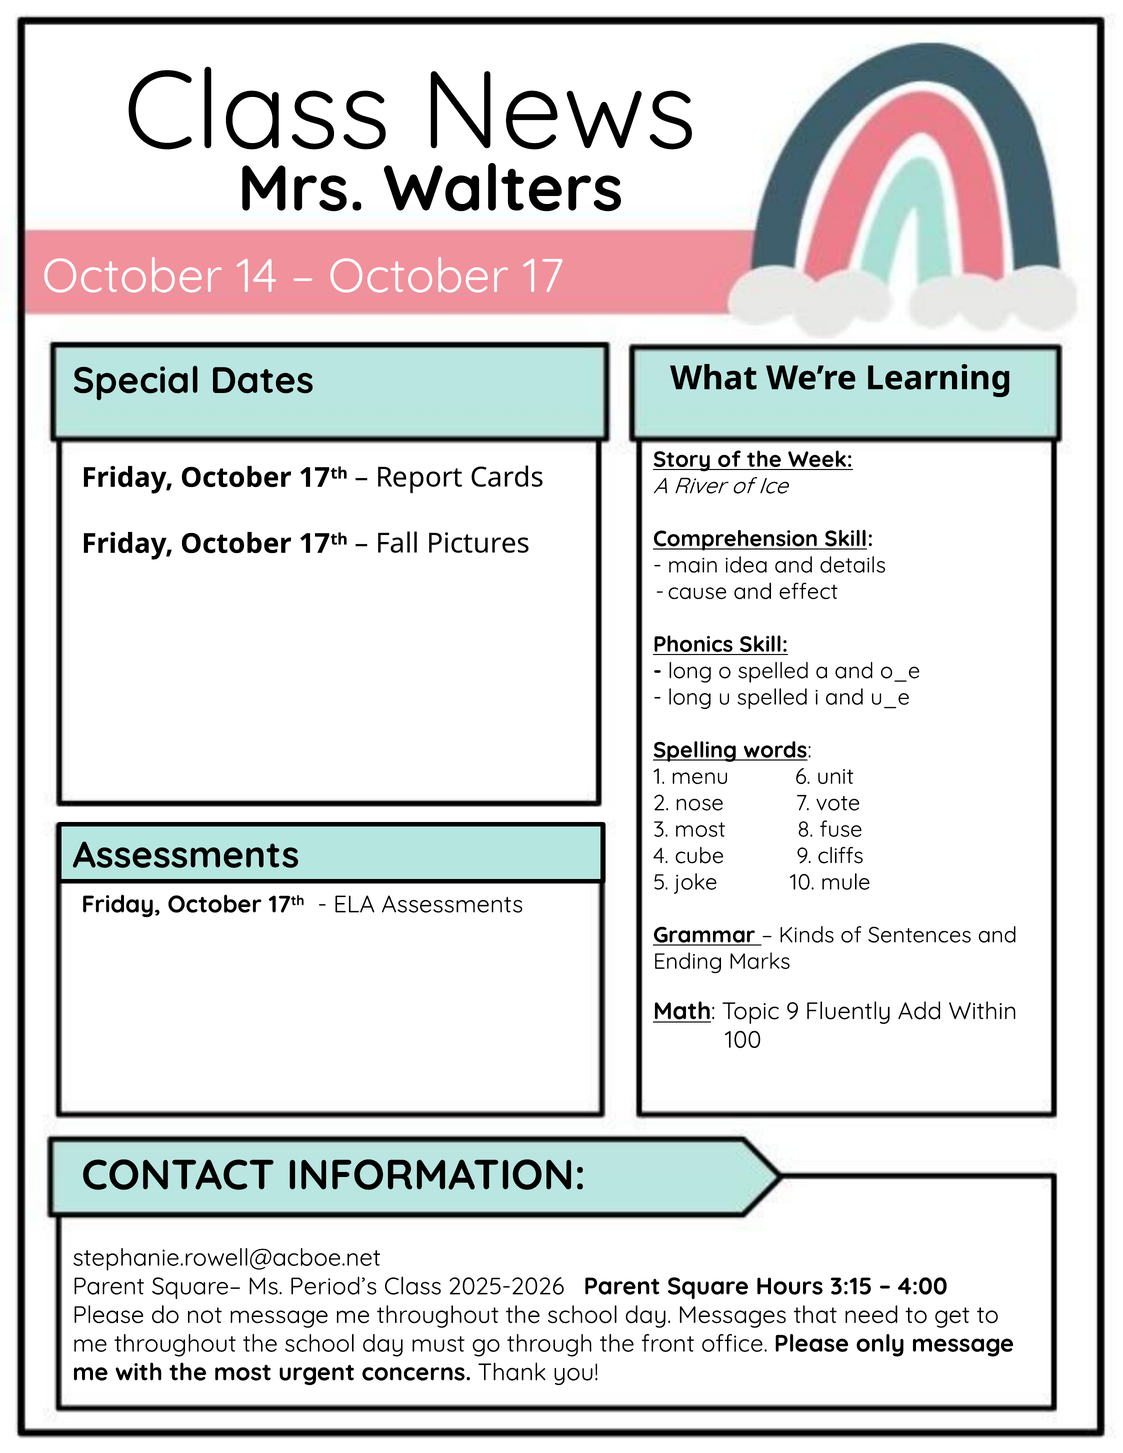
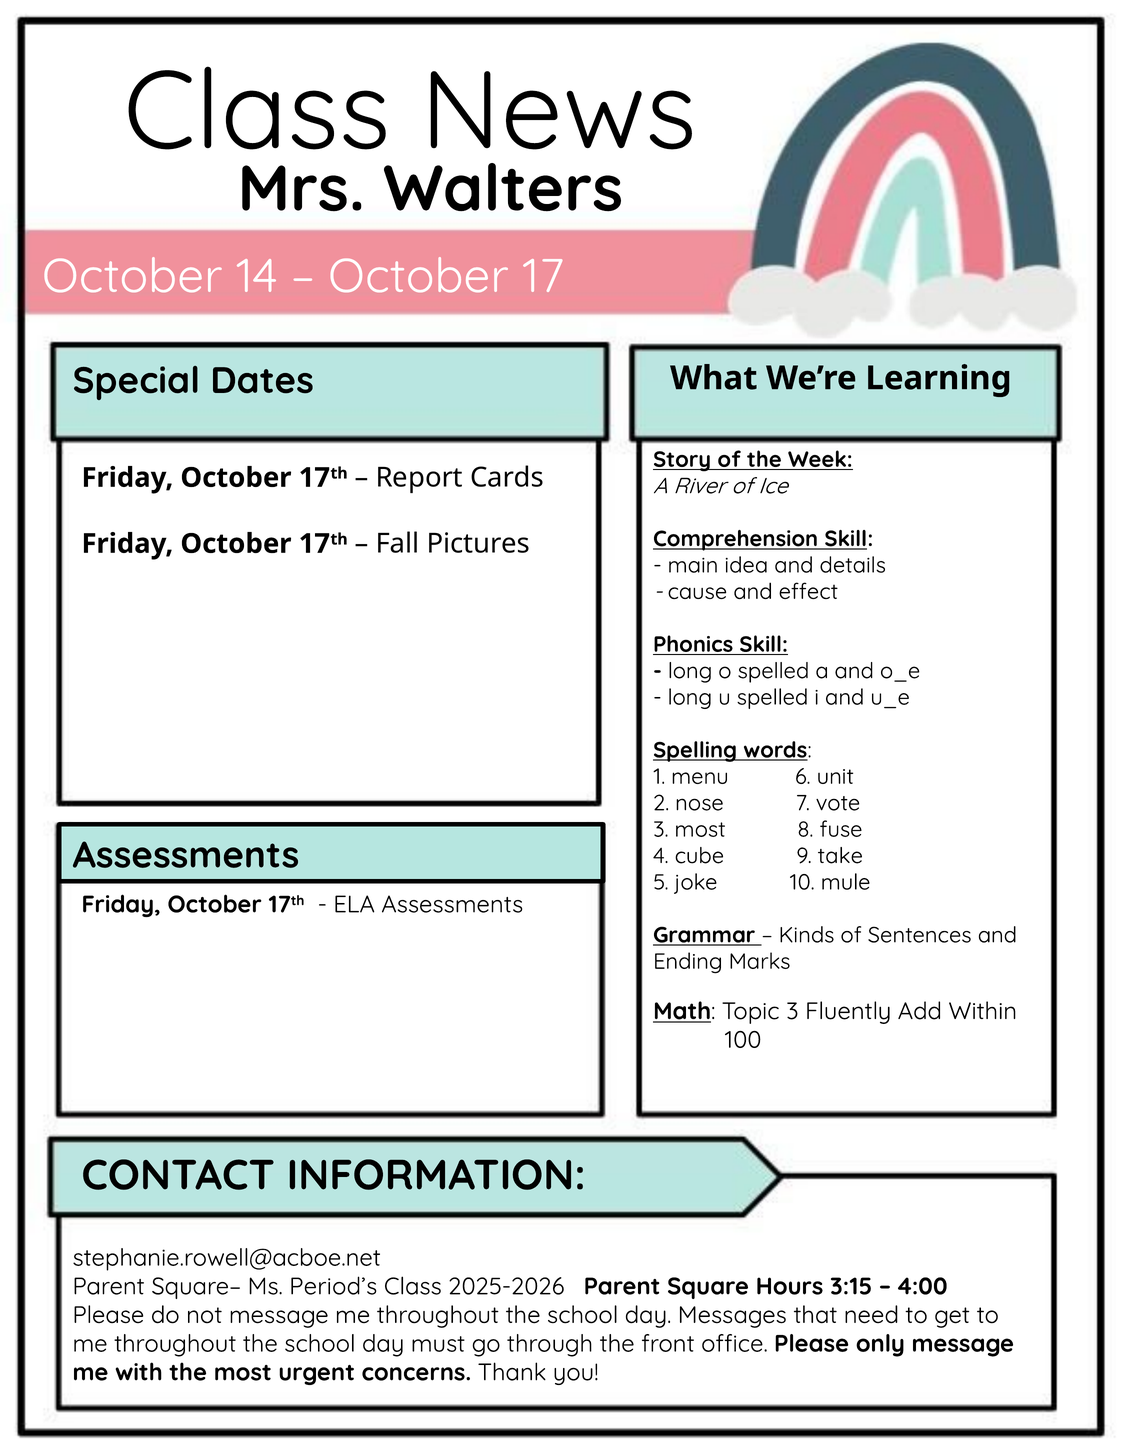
cliffs: cliffs -> take (840, 856)
Topic 9: 9 -> 3 (792, 1011)
